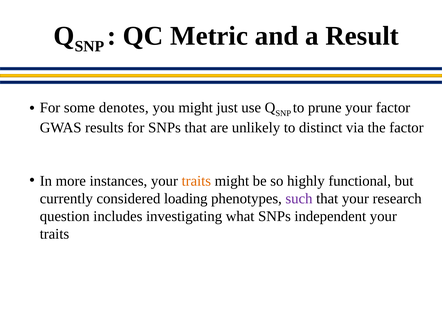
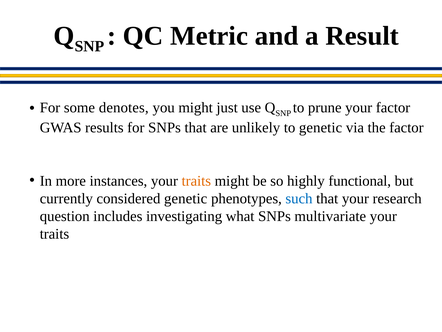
to distinct: distinct -> genetic (321, 128)
considered loading: loading -> genetic (186, 198)
such colour: purple -> blue (299, 198)
independent: independent -> multivariate (330, 216)
